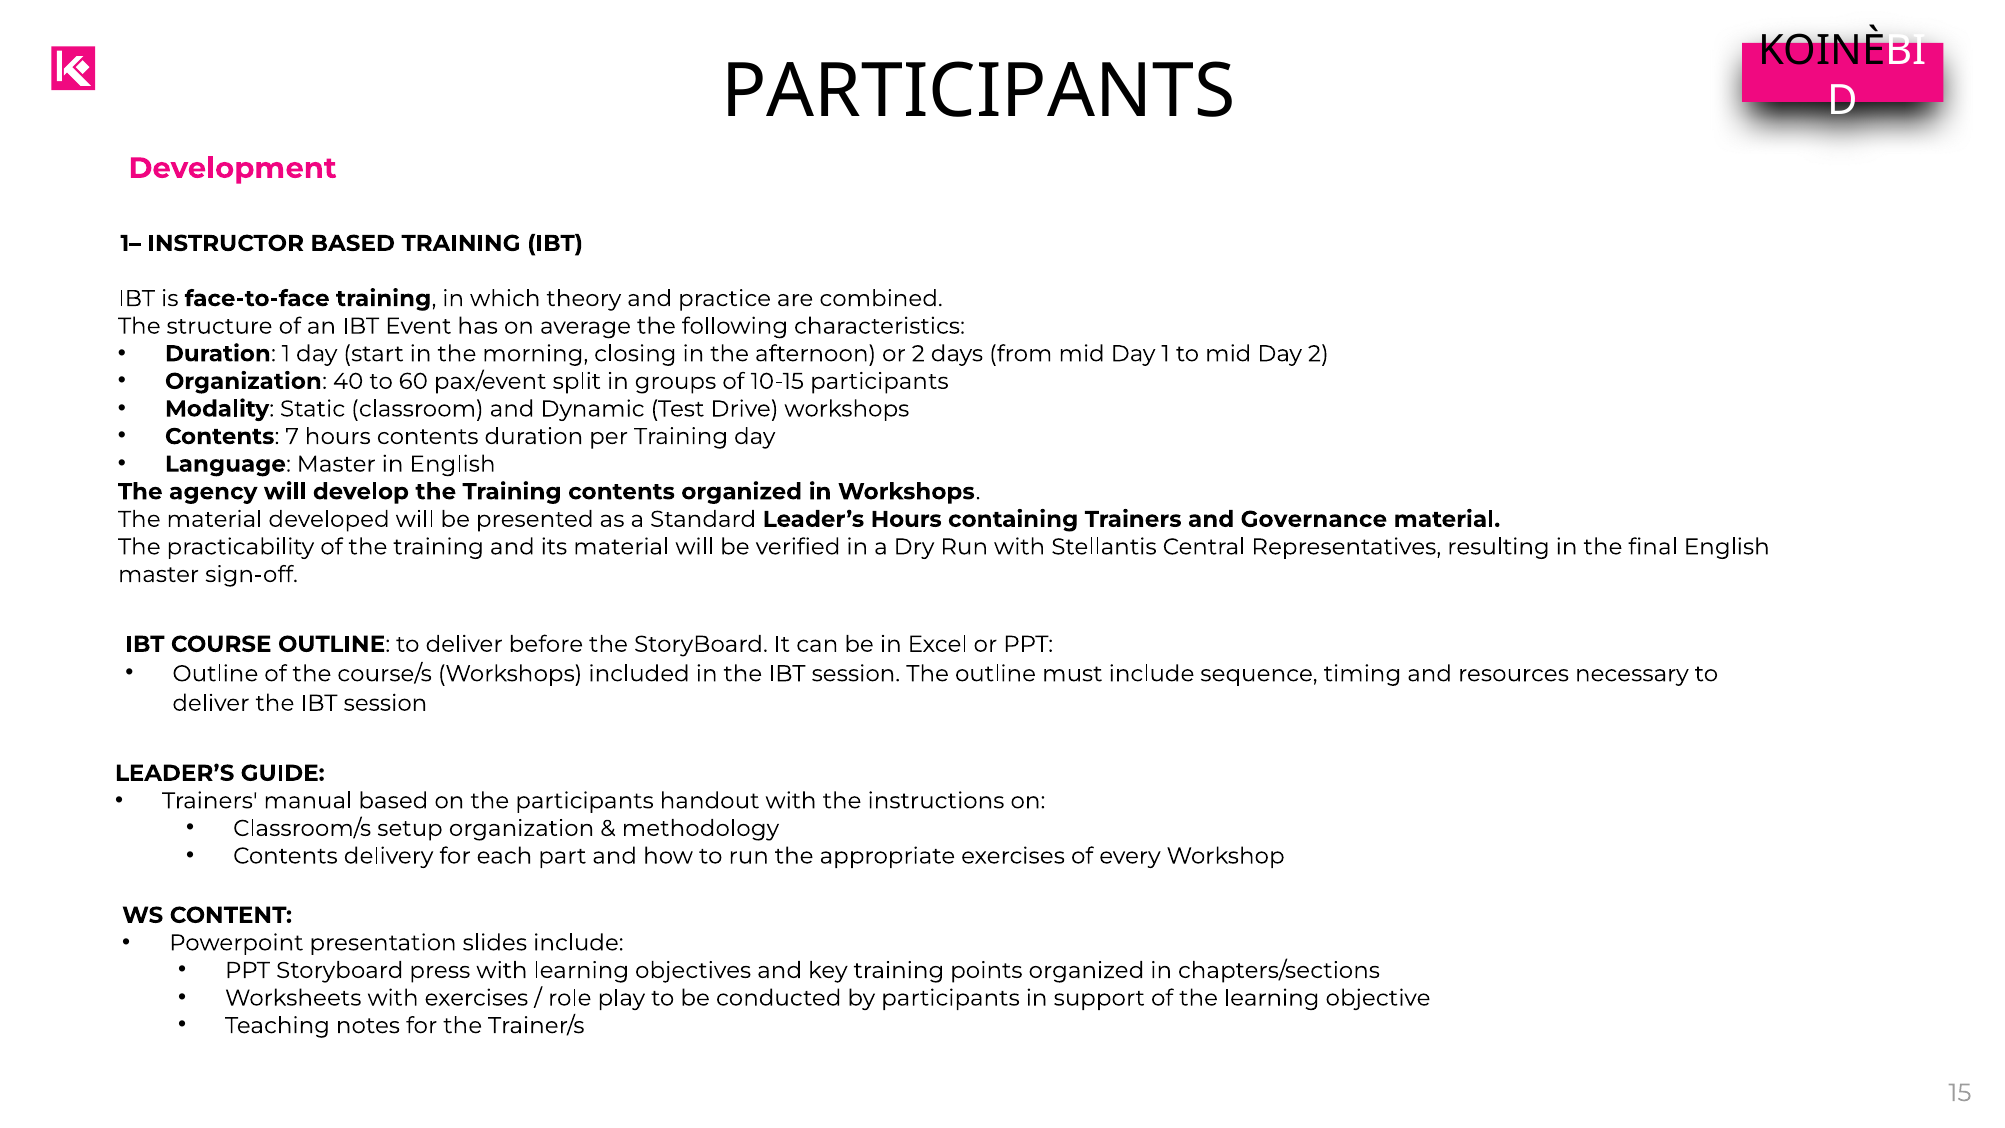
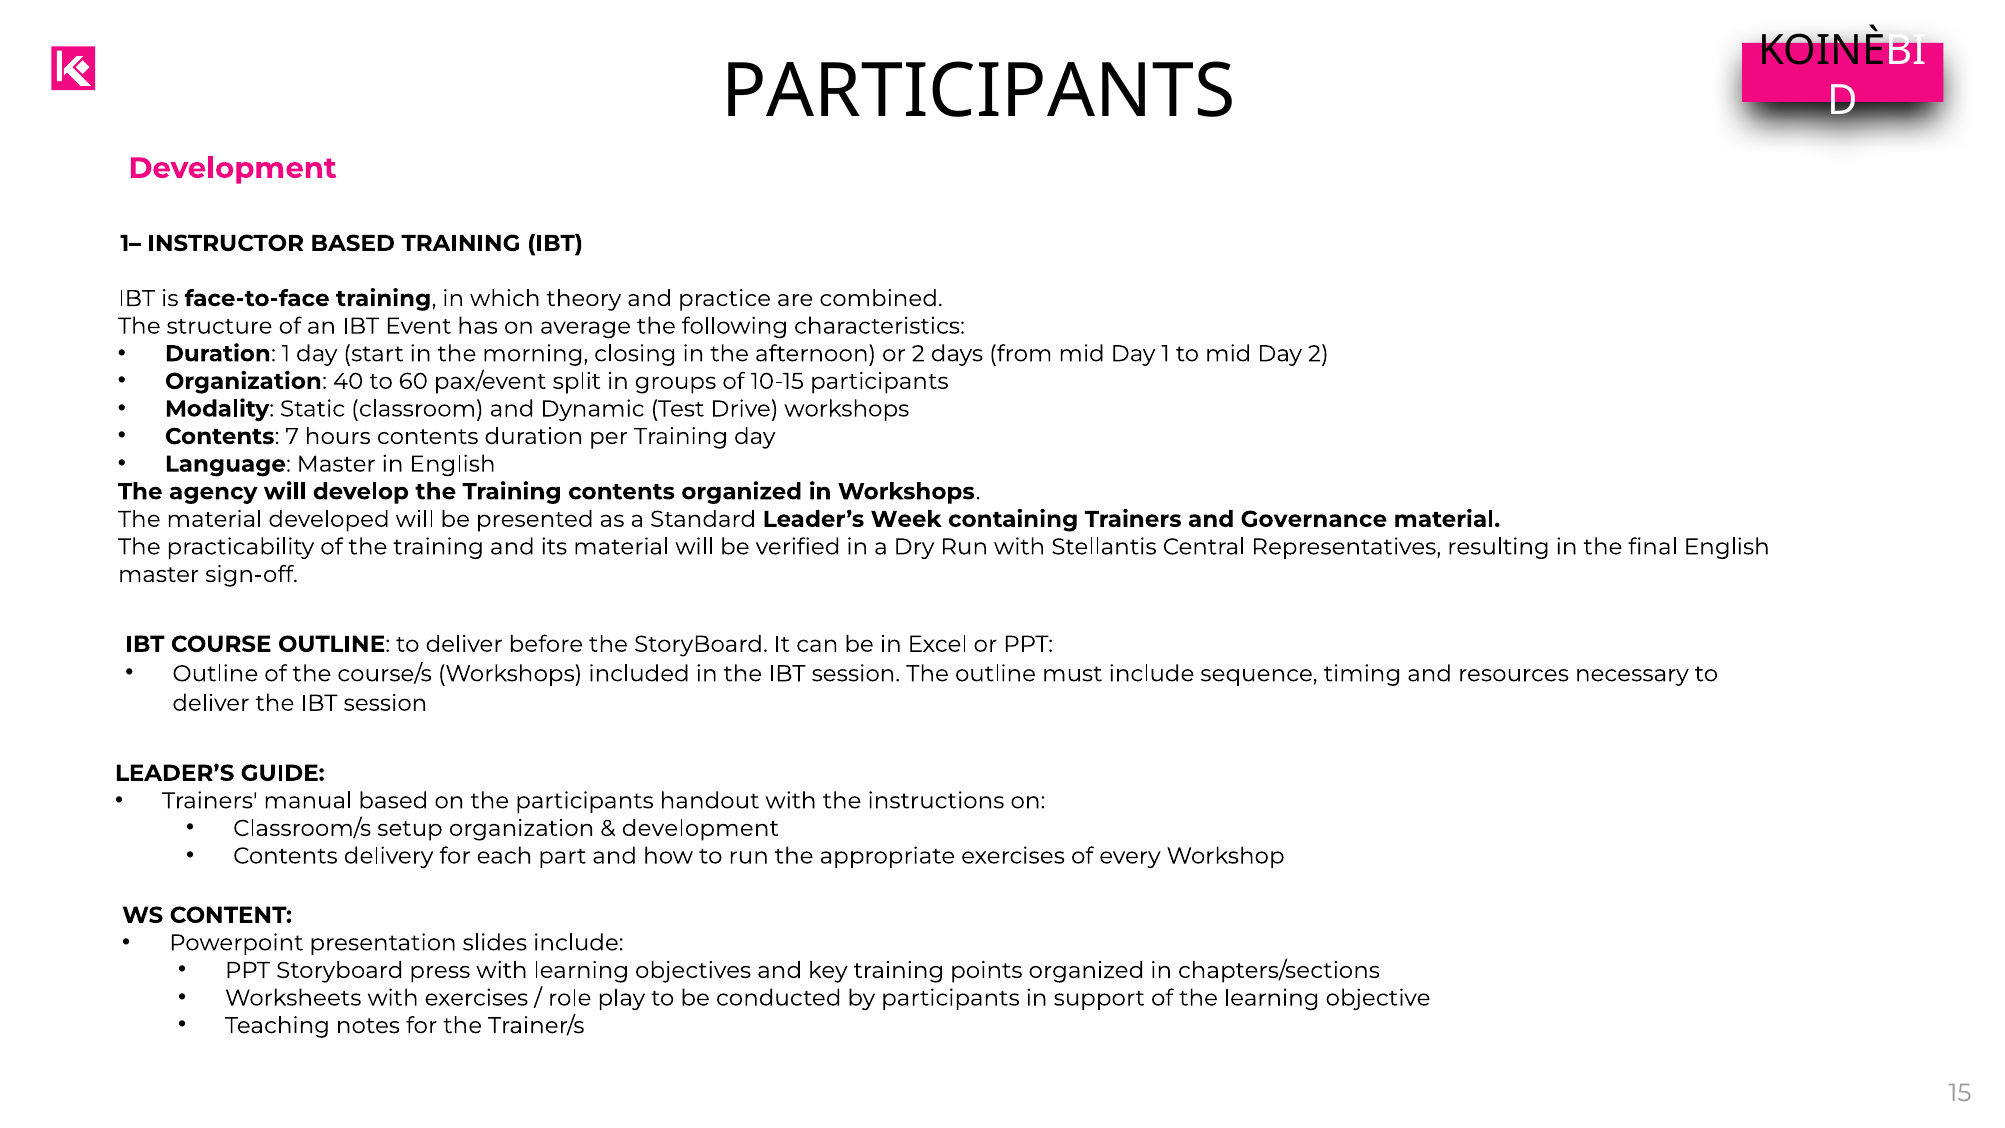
Leader’s Hours: Hours -> Week (906, 519)
methodology: methodology -> development (700, 828)
